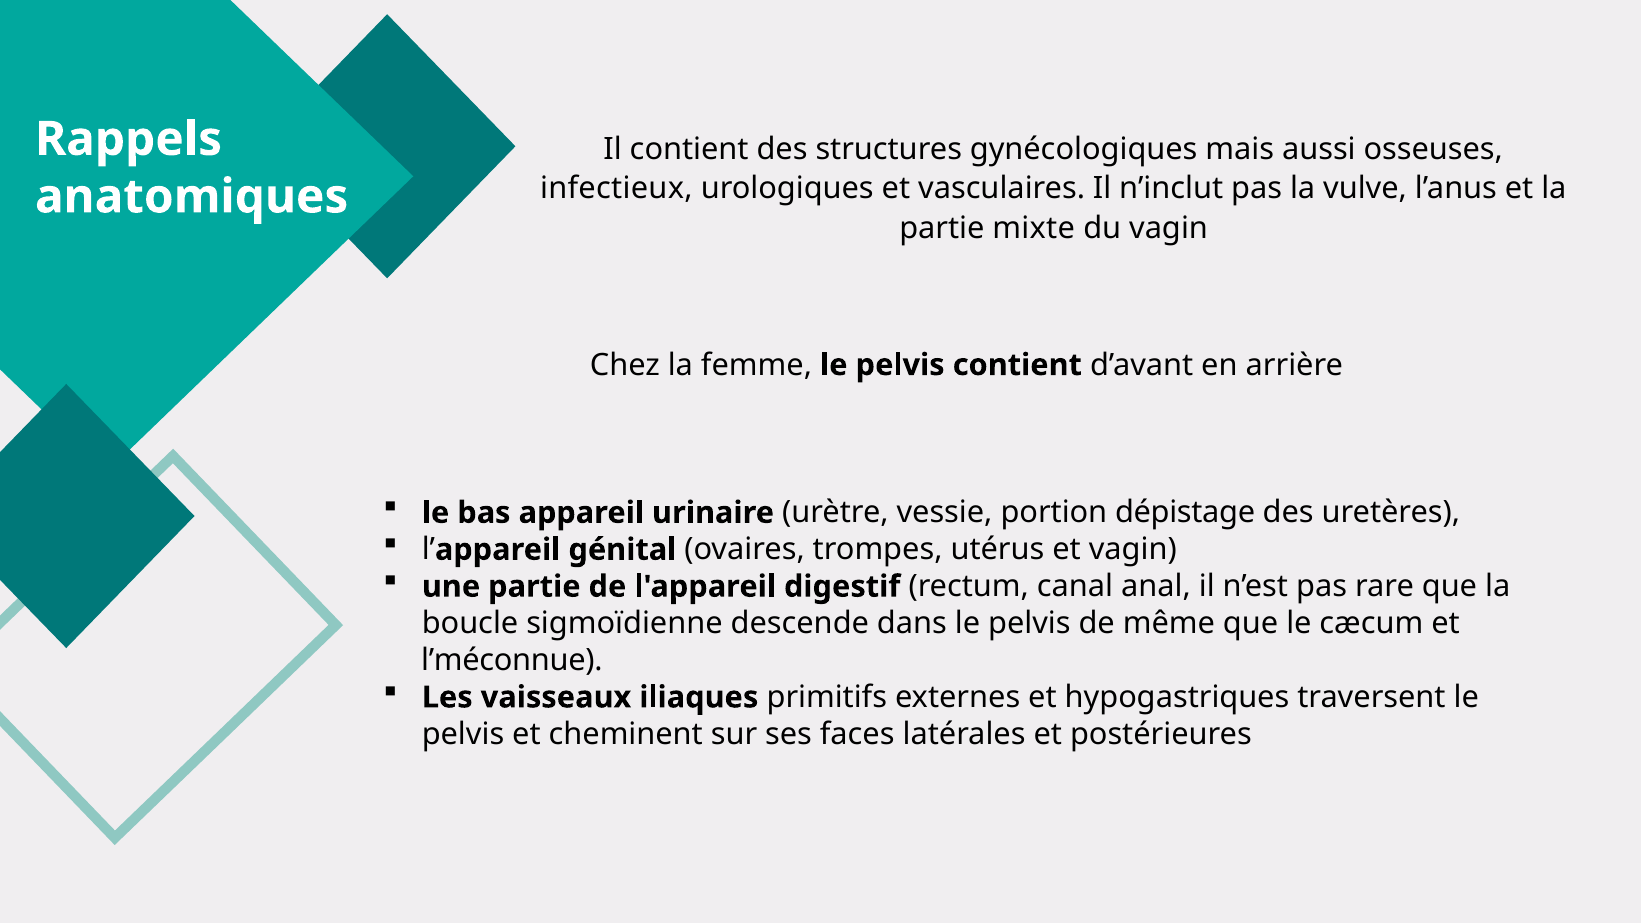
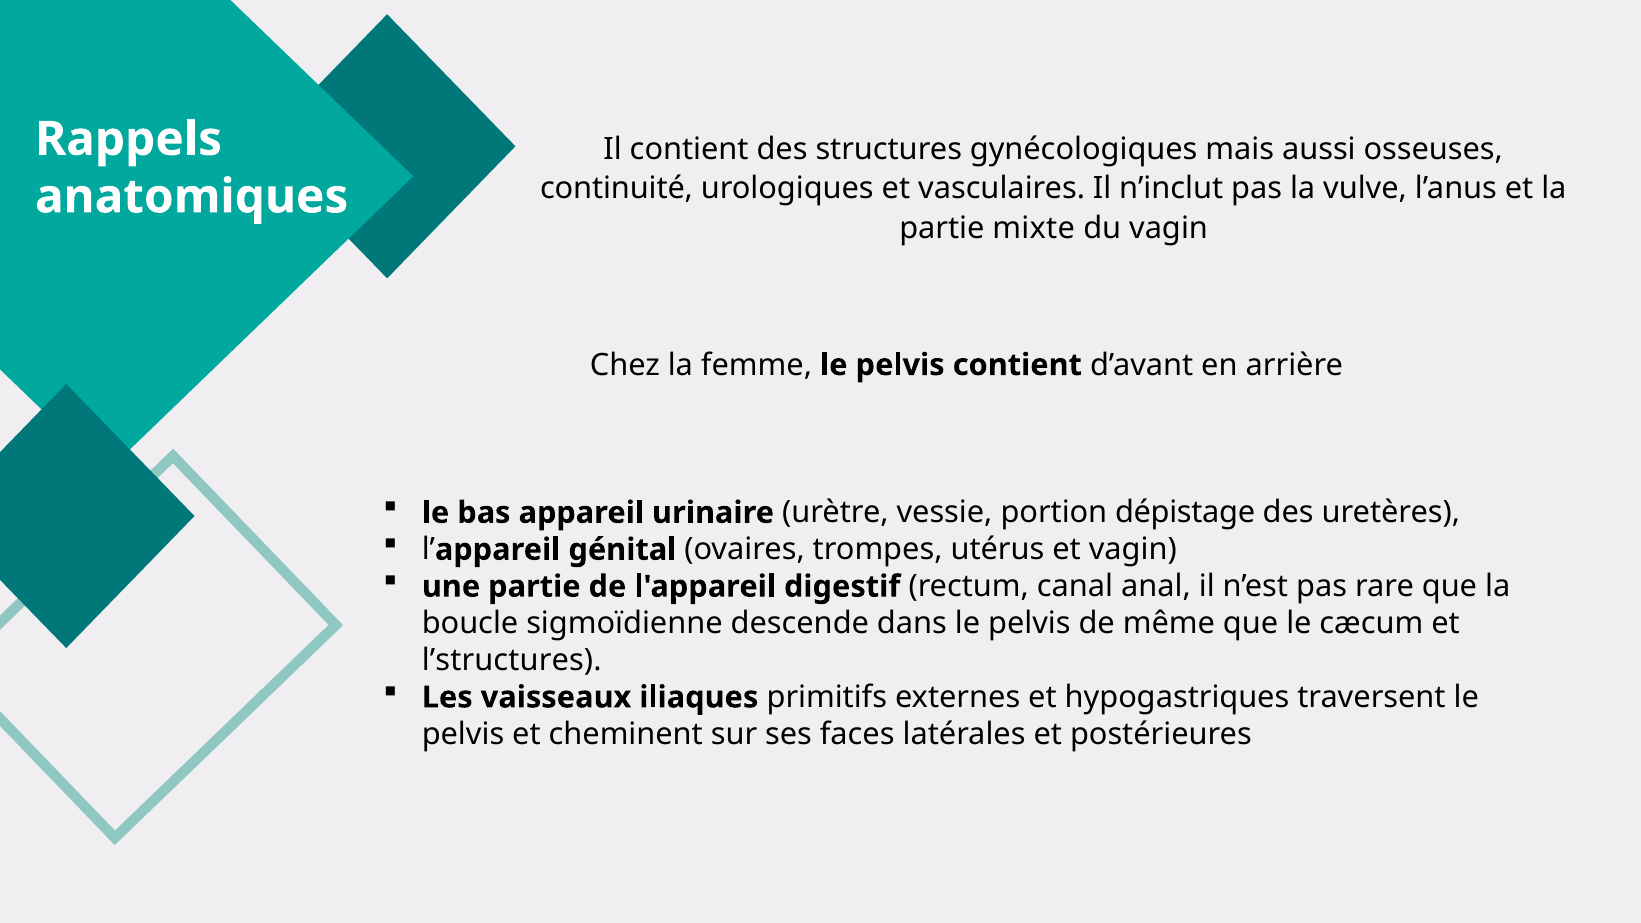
infectieux: infectieux -> continuité (617, 188)
l’méconnue: l’méconnue -> l’structures (512, 660)
